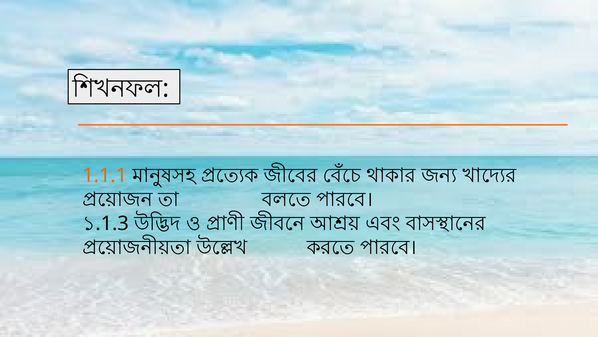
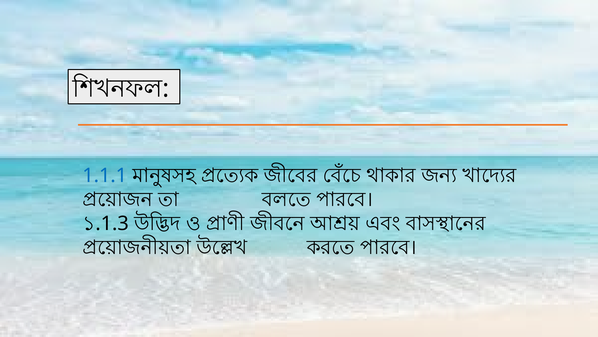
1.1.1 colour: orange -> blue (105, 175)
